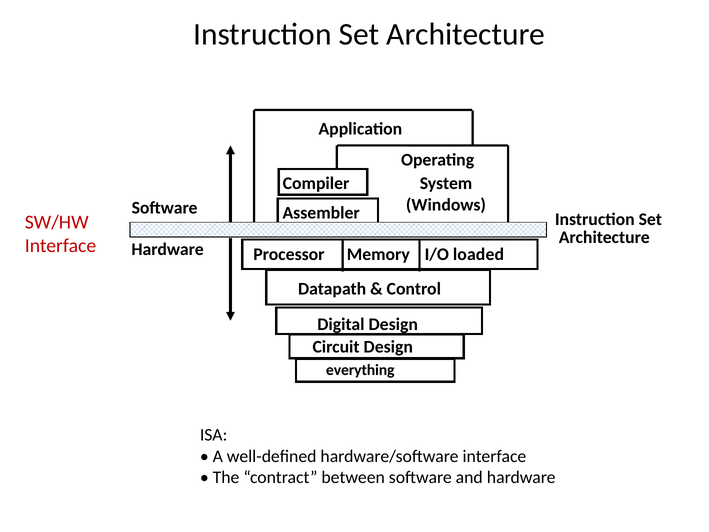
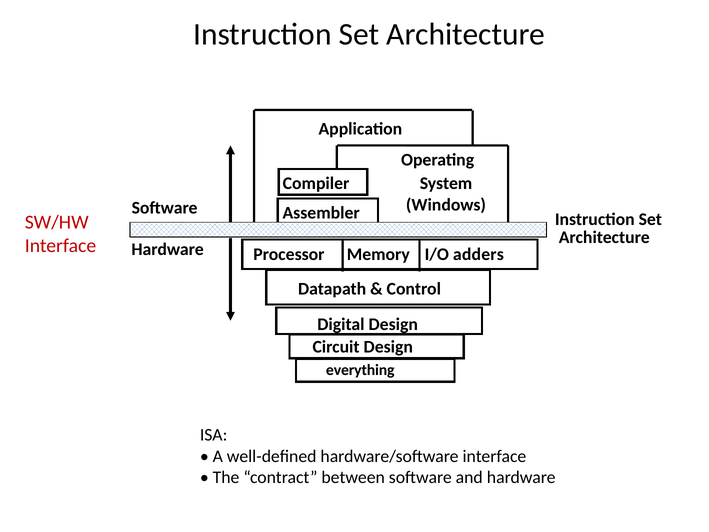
loaded: loaded -> adders (478, 254)
